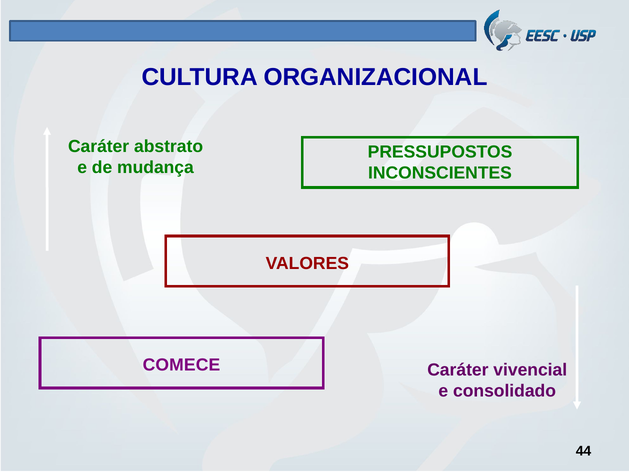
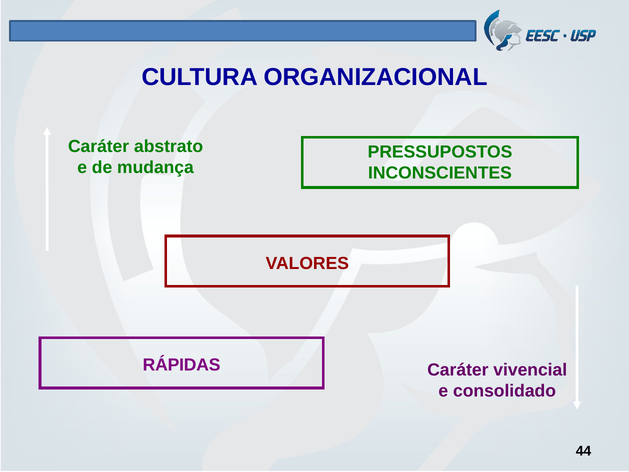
COMECE: COMECE -> RÁPIDAS (182, 365)
